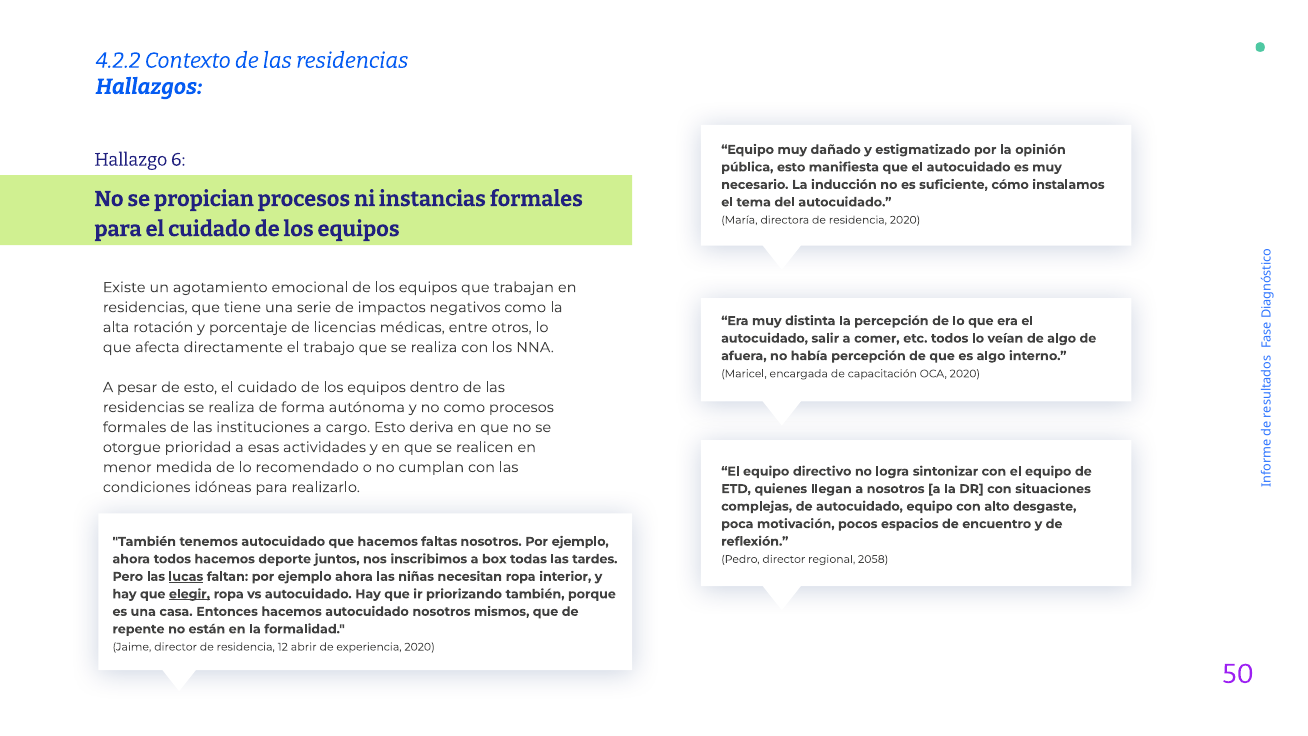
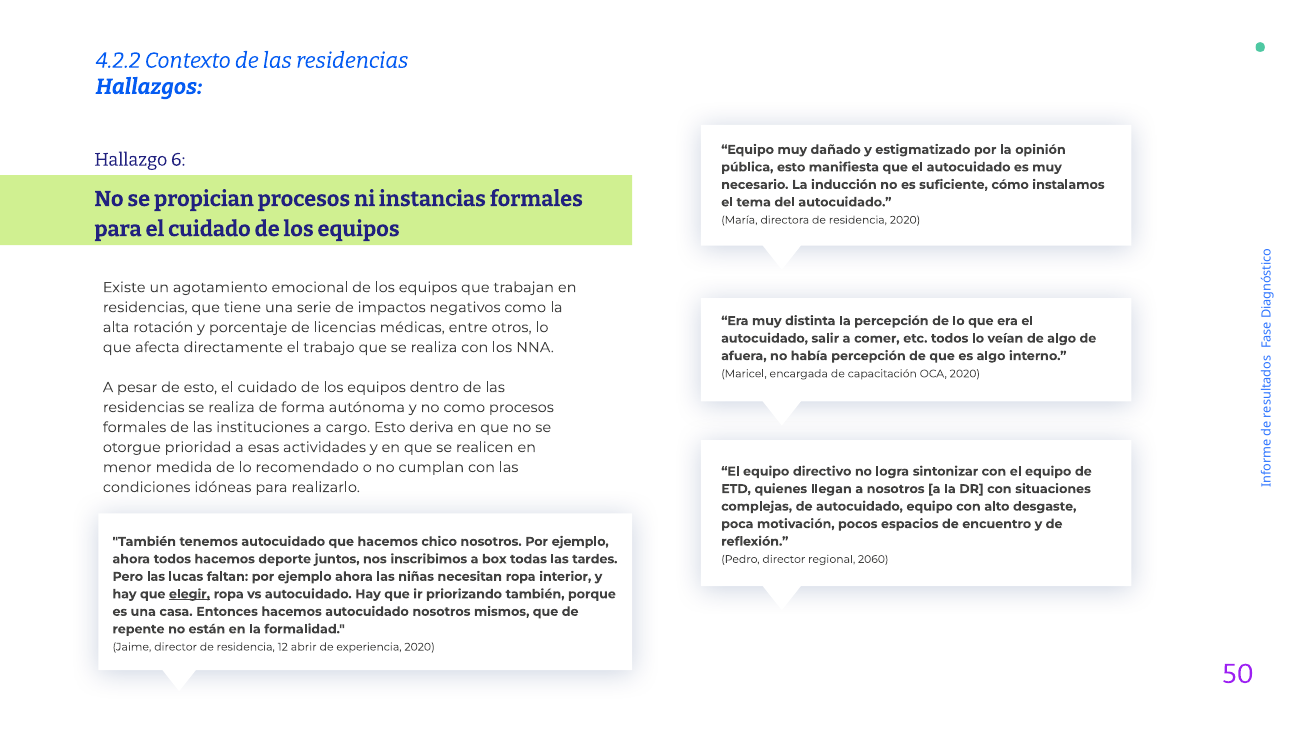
faltas: faltas -> chico (439, 541)
2058: 2058 -> 2060 (873, 559)
lucas underline: present -> none (186, 576)
